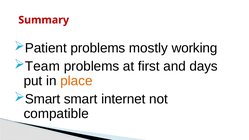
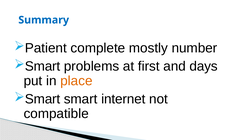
Summary colour: red -> blue (44, 20)
Patient problems: problems -> complete (98, 48)
working: working -> number (194, 48)
Team: Team -> Smart (43, 66)
